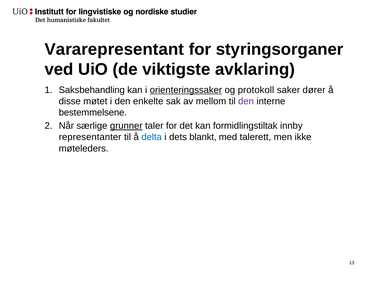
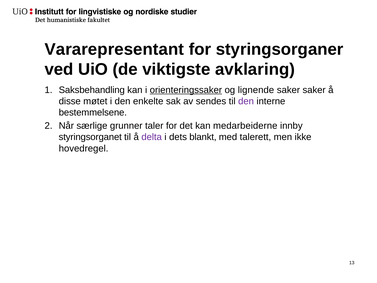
protokoll: protokoll -> lignende (256, 90)
saker dører: dører -> saker (314, 90)
mellom: mellom -> sendes (211, 101)
grunner underline: present -> none (126, 126)
formidlingstiltak: formidlingstiltak -> medarbeiderne (245, 126)
representanter: representanter -> styringsorganet (90, 137)
delta colour: blue -> purple (152, 137)
møteleders: møteleders -> hovedregel (84, 148)
